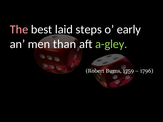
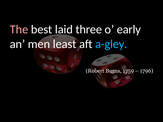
steps: steps -> three (89, 30)
than: than -> least (65, 44)
a-gley colour: light green -> light blue (111, 44)
